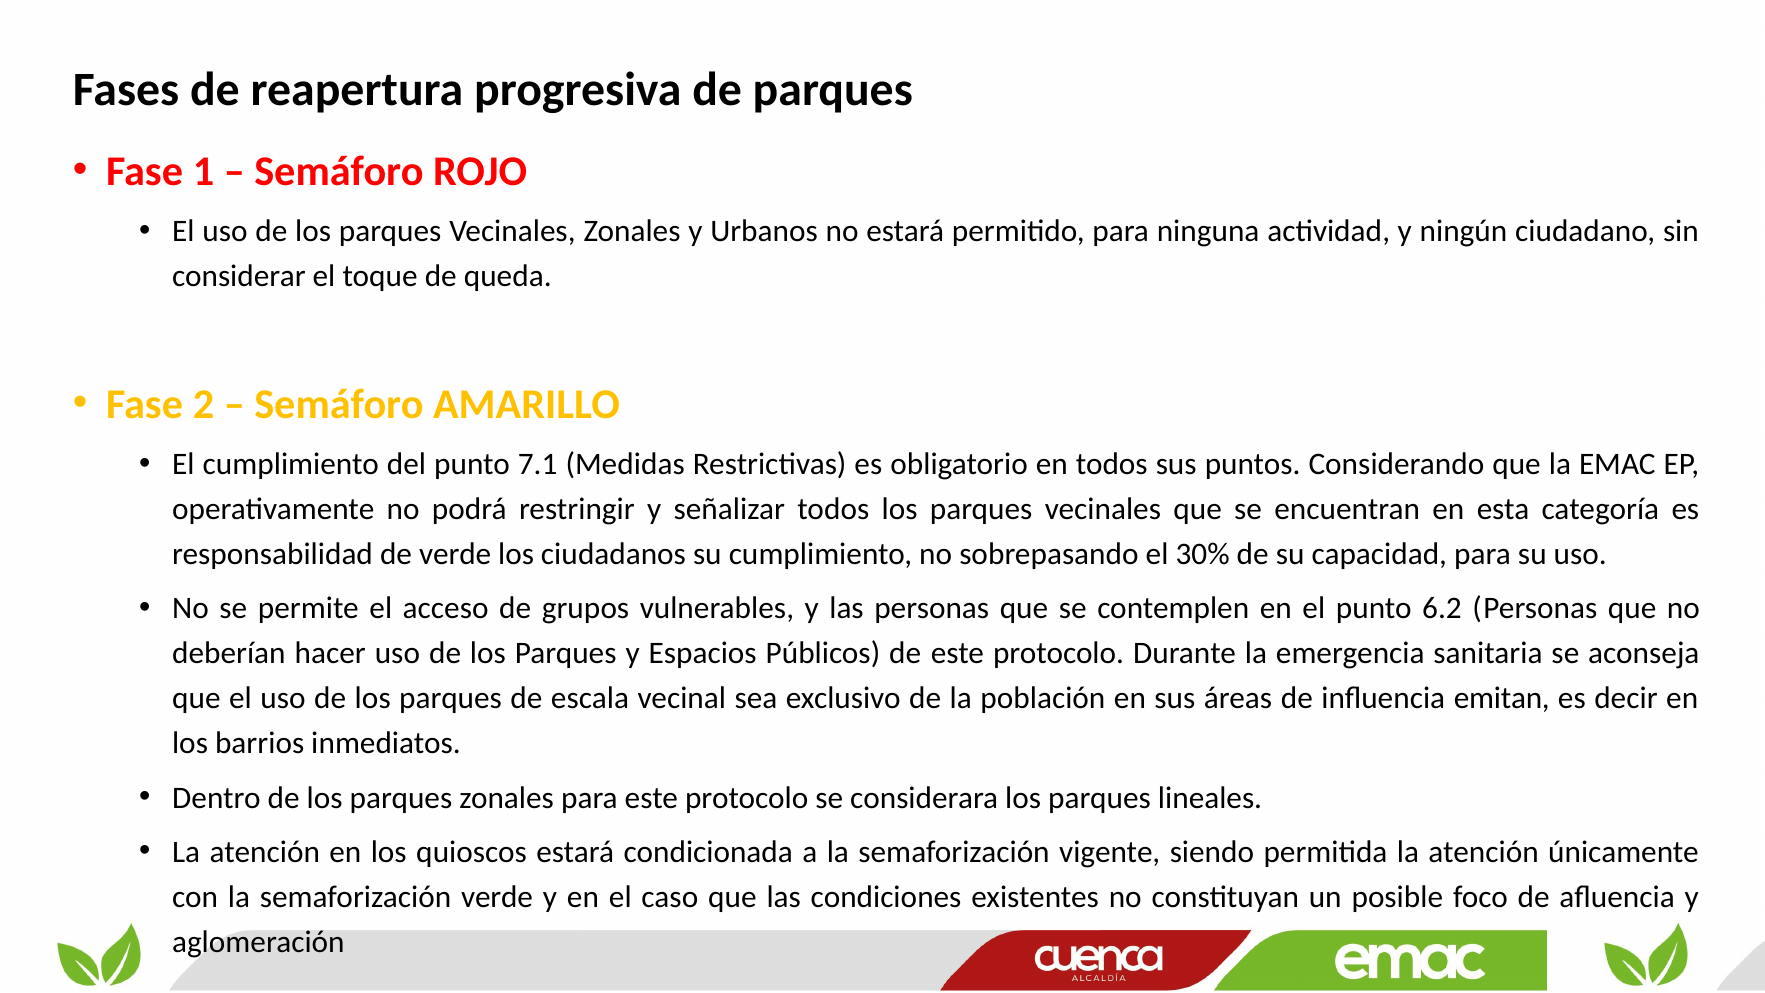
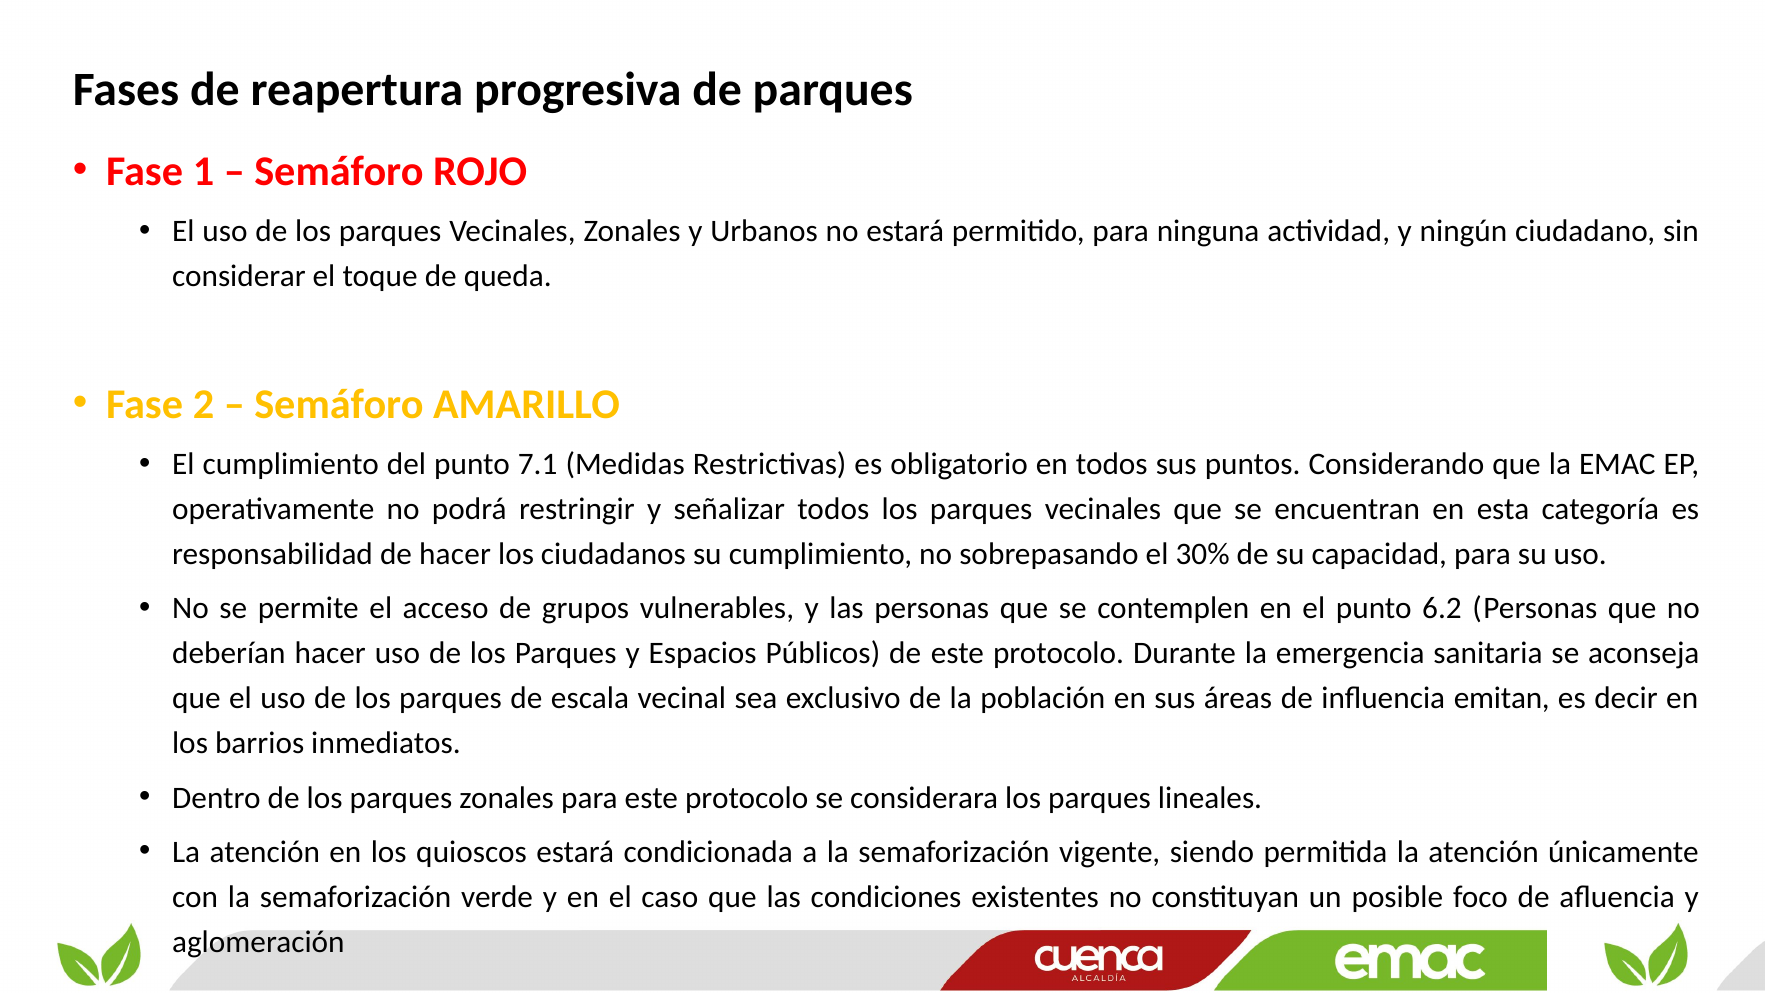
de verde: verde -> hacer (455, 554)
